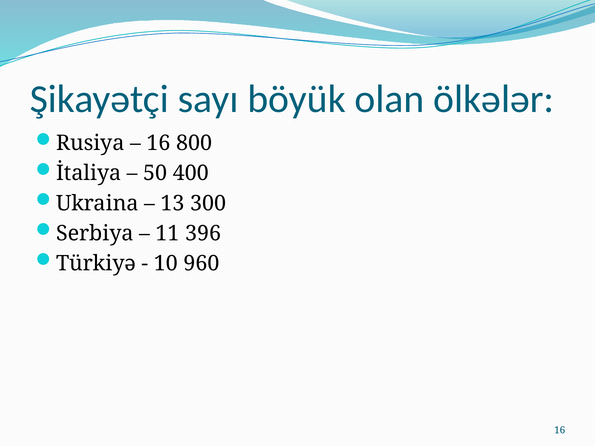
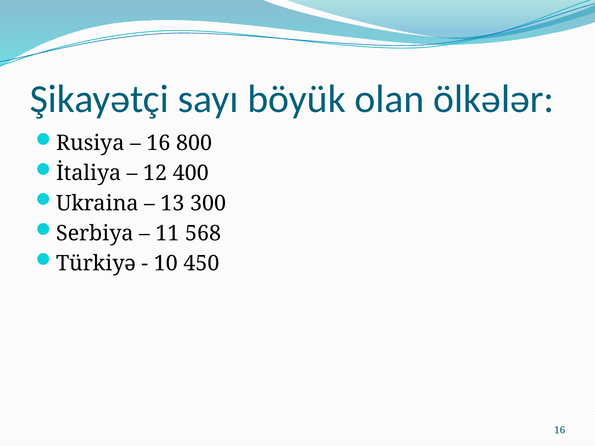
50: 50 -> 12 (155, 173)
396: 396 -> 568 (203, 233)
960: 960 -> 450 (201, 263)
